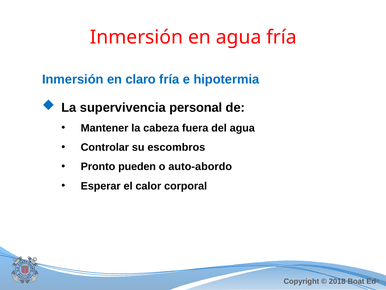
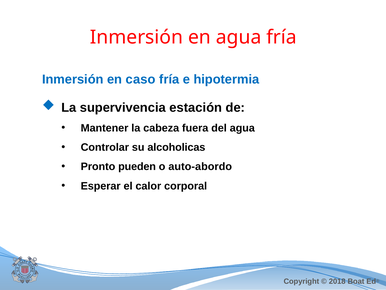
claro: claro -> caso (141, 79)
personal: personal -> estación (196, 107)
escombros: escombros -> alcoholicas (176, 147)
